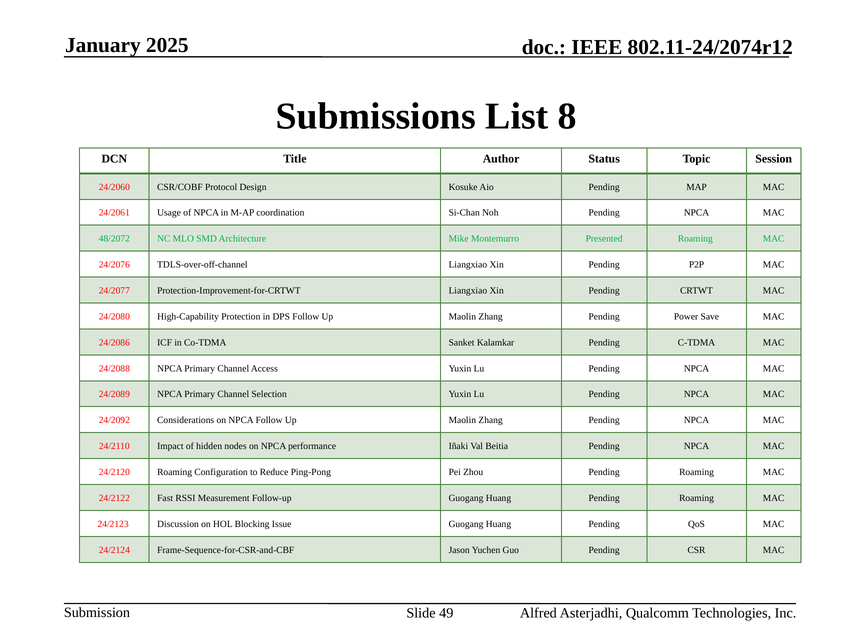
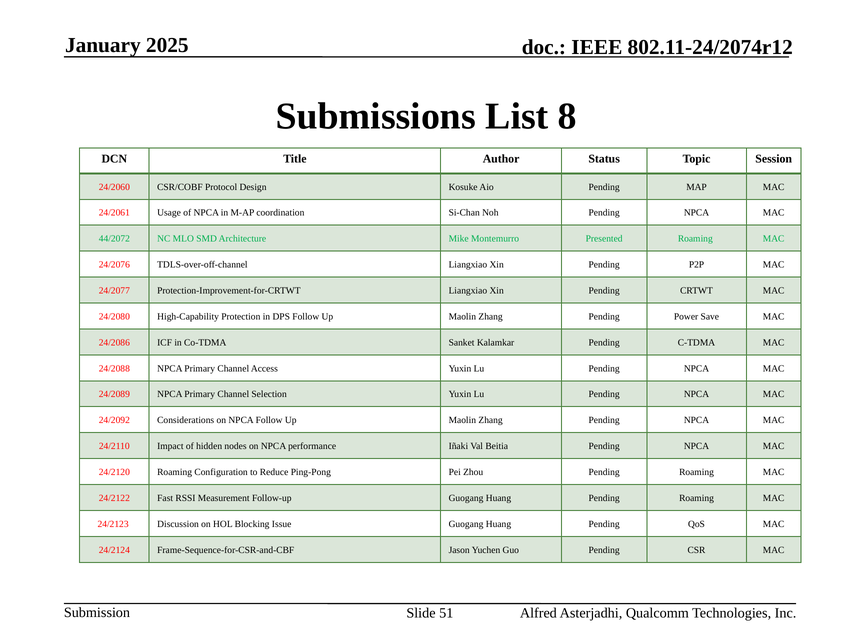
48/2072: 48/2072 -> 44/2072 (114, 239)
49: 49 -> 51 (446, 614)
